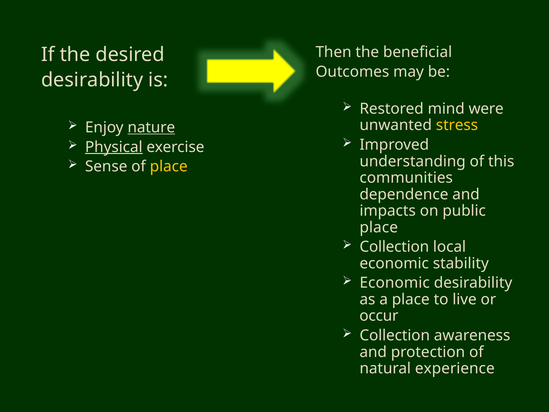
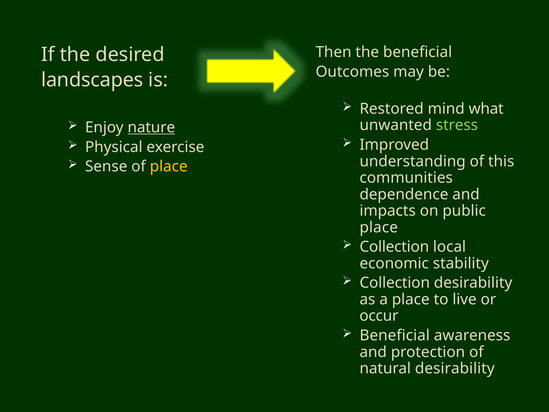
desirability: desirability -> landscapes (92, 80)
were: were -> what (486, 109)
stress colour: yellow -> light green (457, 125)
Physical underline: present -> none (114, 147)
Economic: Economic -> Collection (395, 283)
Collection: Collection -> Beneficial (395, 335)
natural experience: experience -> desirability (455, 368)
